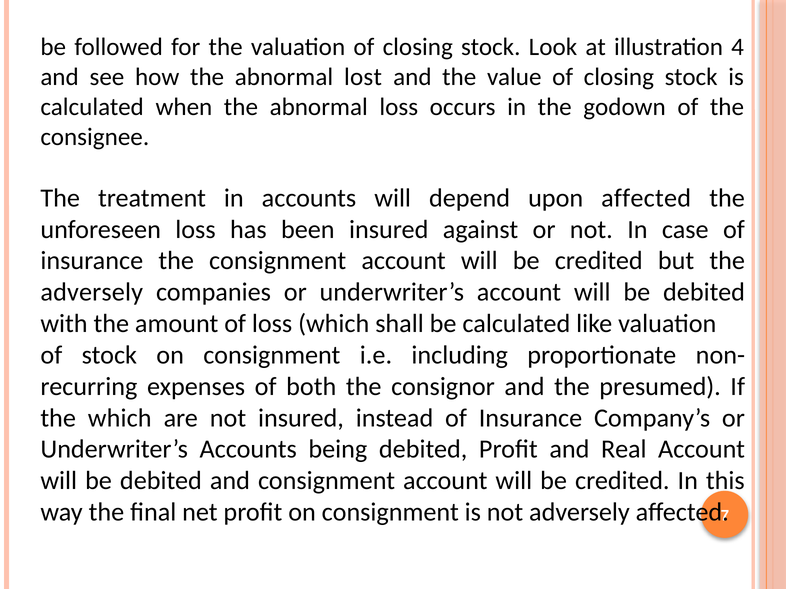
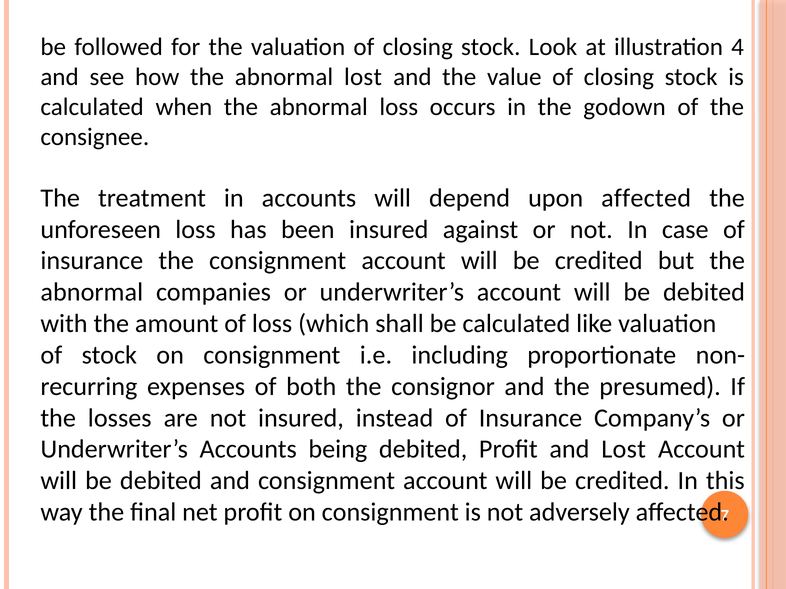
adversely: adversely -> abnormal (92, 293)
the which: which -> losses (120, 418)
and Real: Real -> Lost (624, 450)
